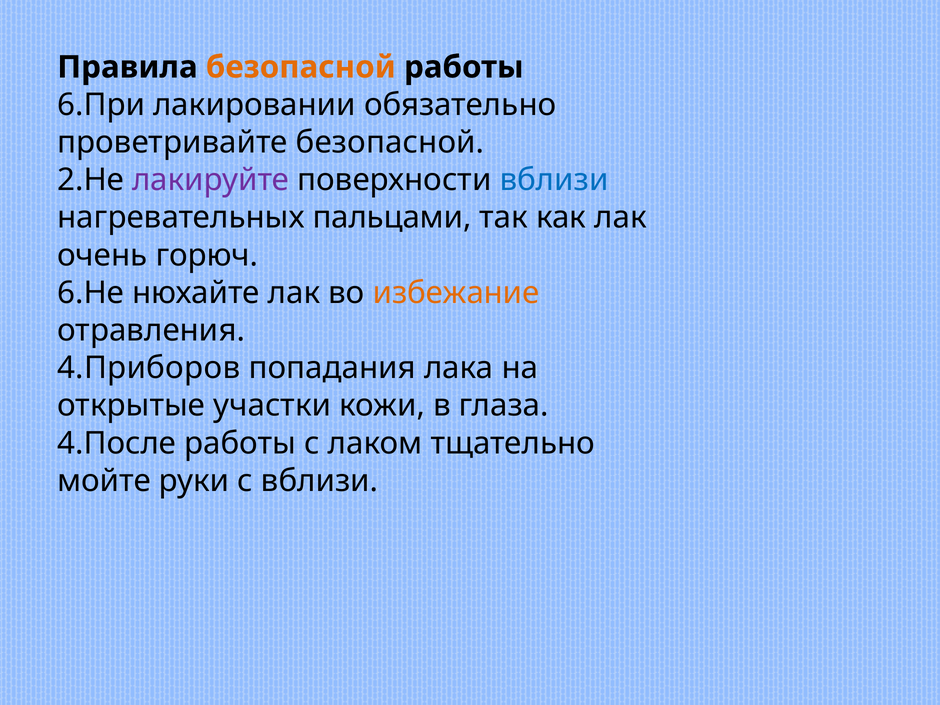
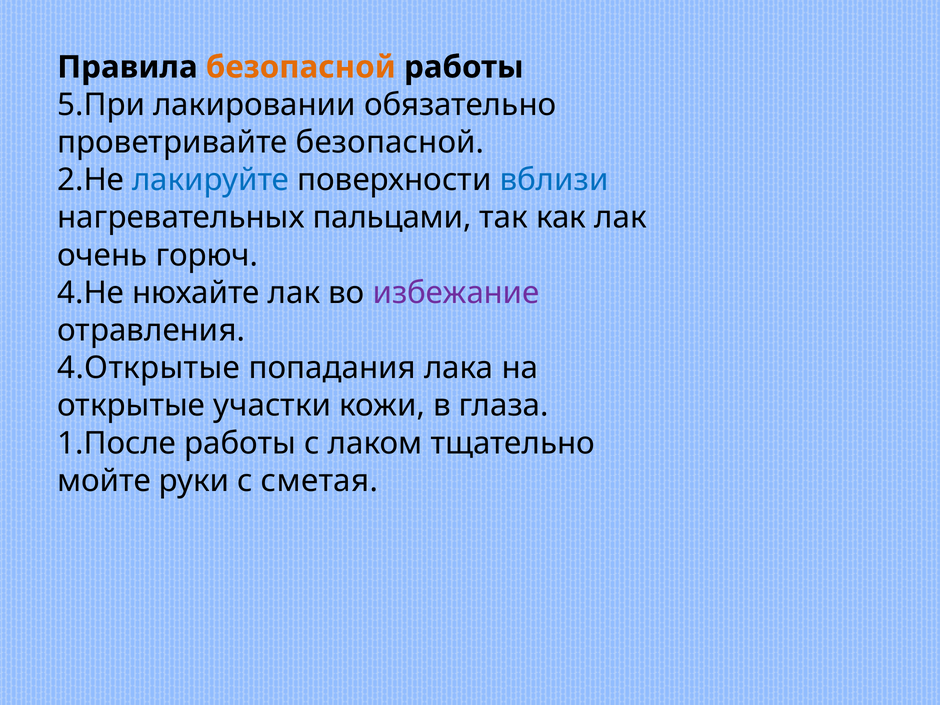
6.При: 6.При -> 5.При (101, 105)
лакируйте colour: purple -> blue (211, 180)
6.Не: 6.Не -> 4.Не (91, 293)
избежание colour: orange -> purple (456, 293)
4.Приборов: 4.Приборов -> 4.Открытые (149, 368)
4.После: 4.После -> 1.После (117, 443)
с вблизи: вблизи -> сметая (319, 481)
